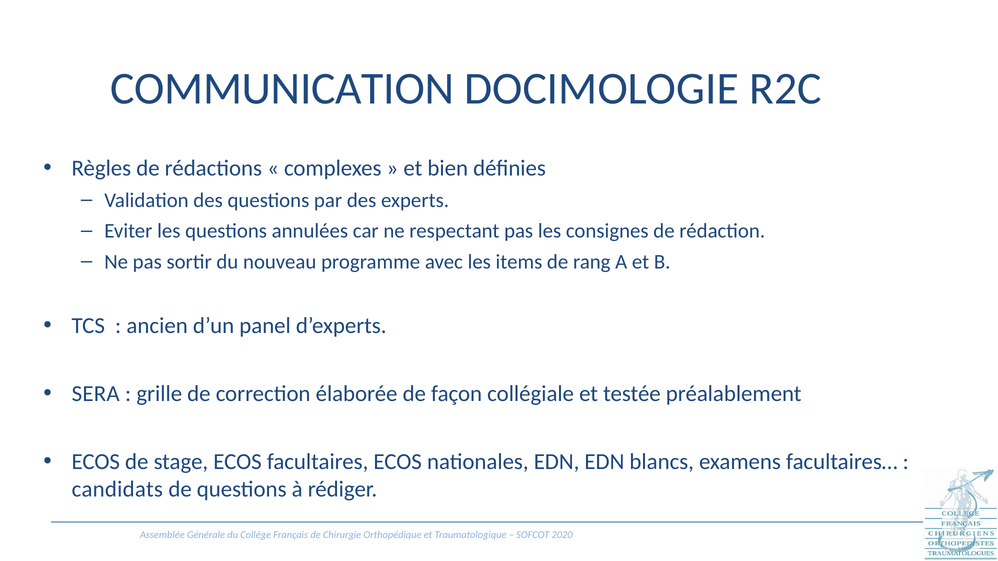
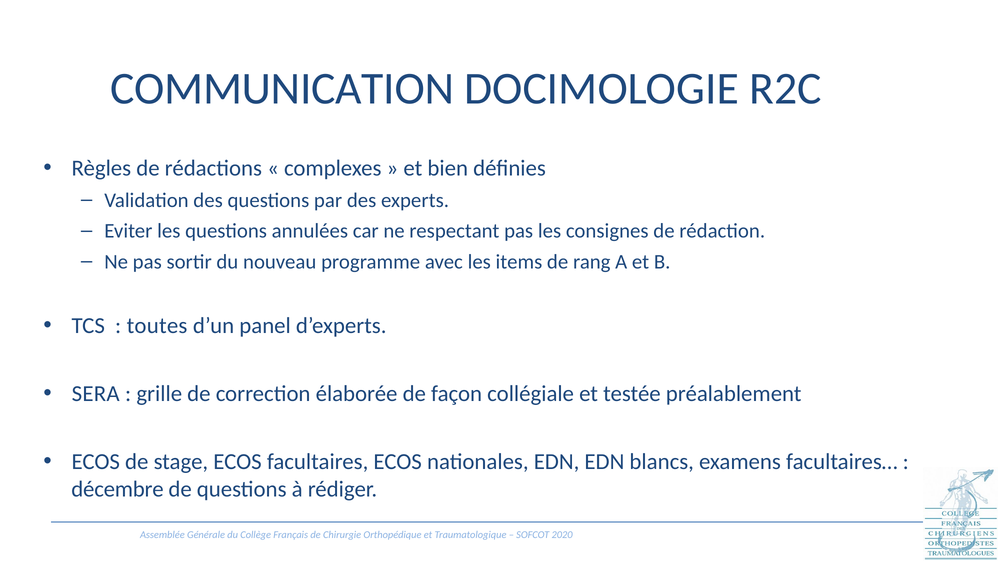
ancien: ancien -> toutes (157, 326)
candidats: candidats -> décembre (118, 490)
